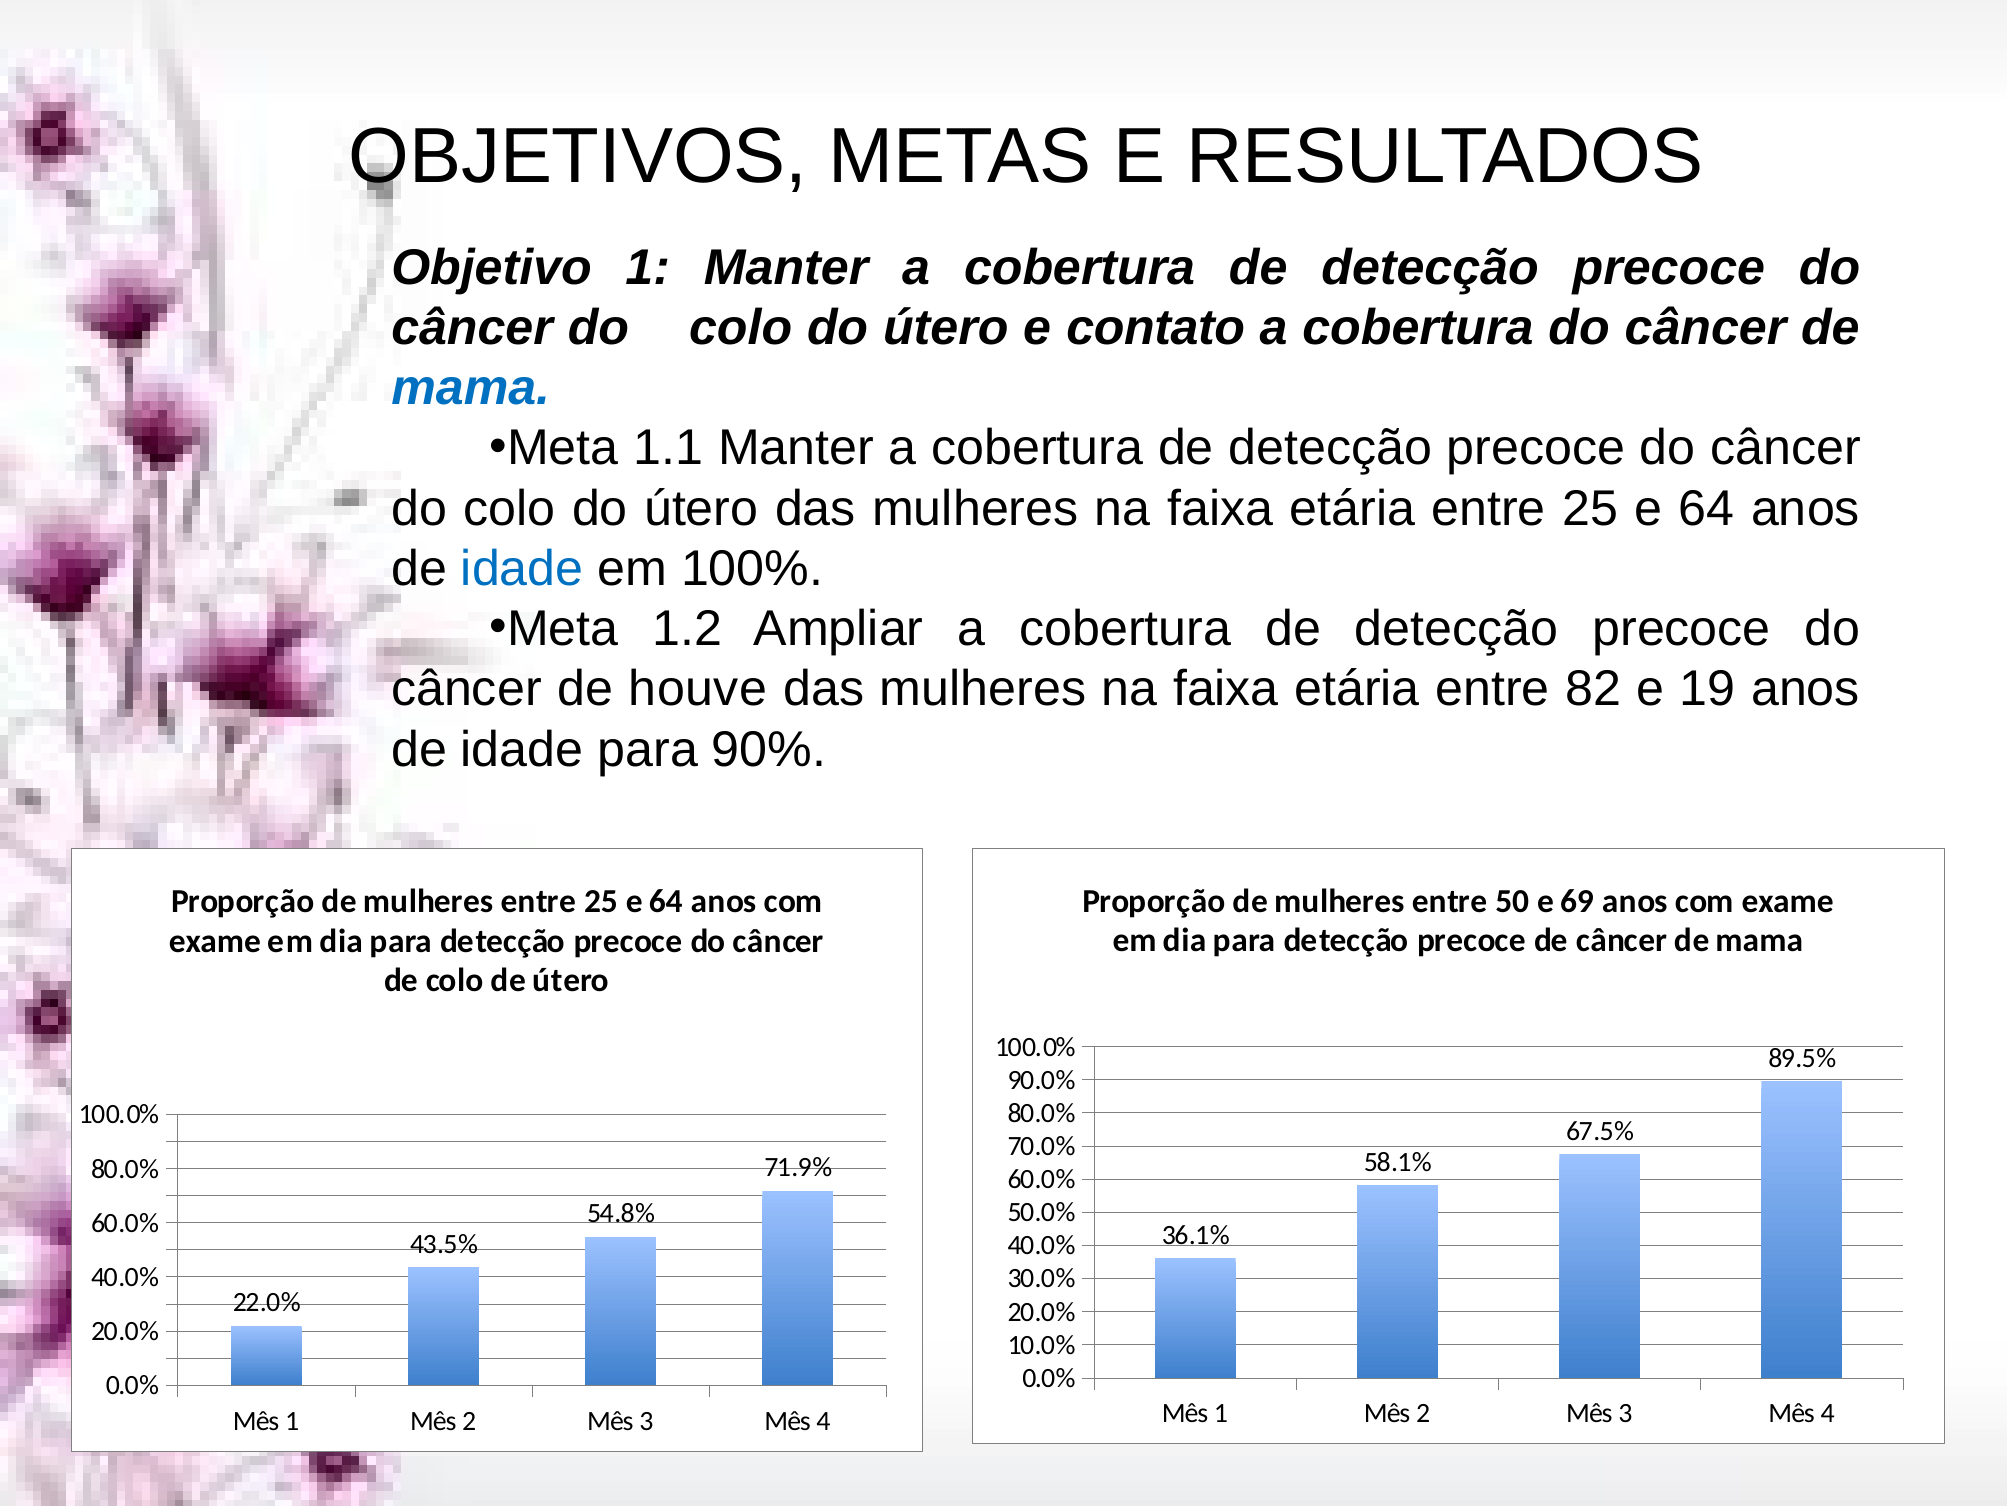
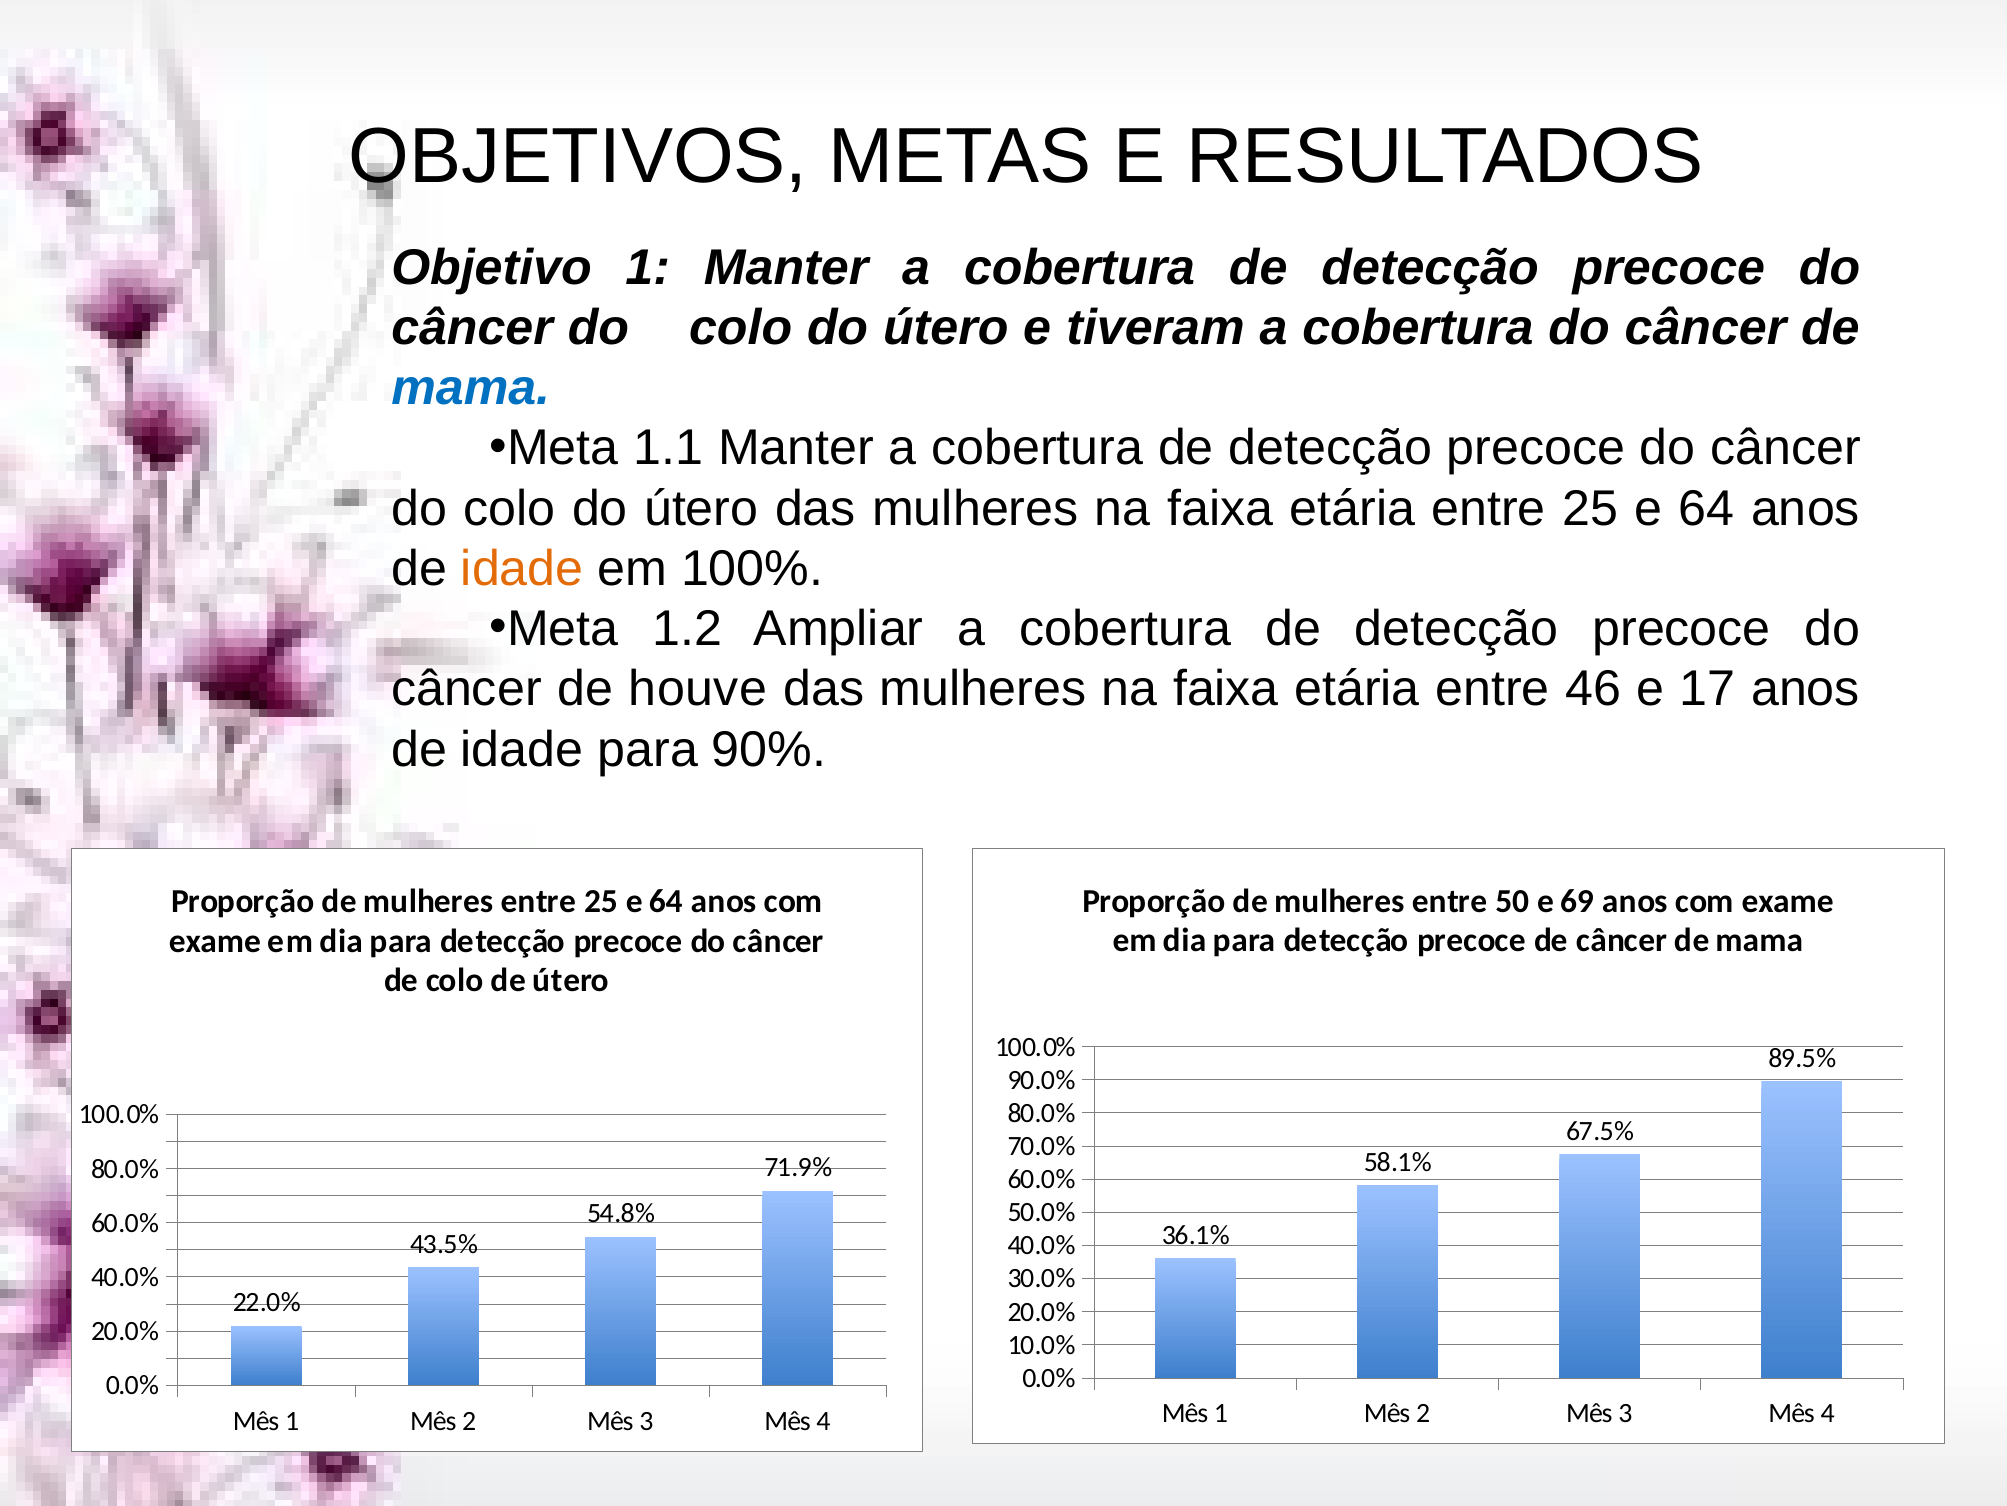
contato: contato -> tiveram (1156, 328)
idade colour: blue -> orange (522, 568)
82: 82 -> 46 (1593, 689)
19: 19 -> 17 (1708, 689)
